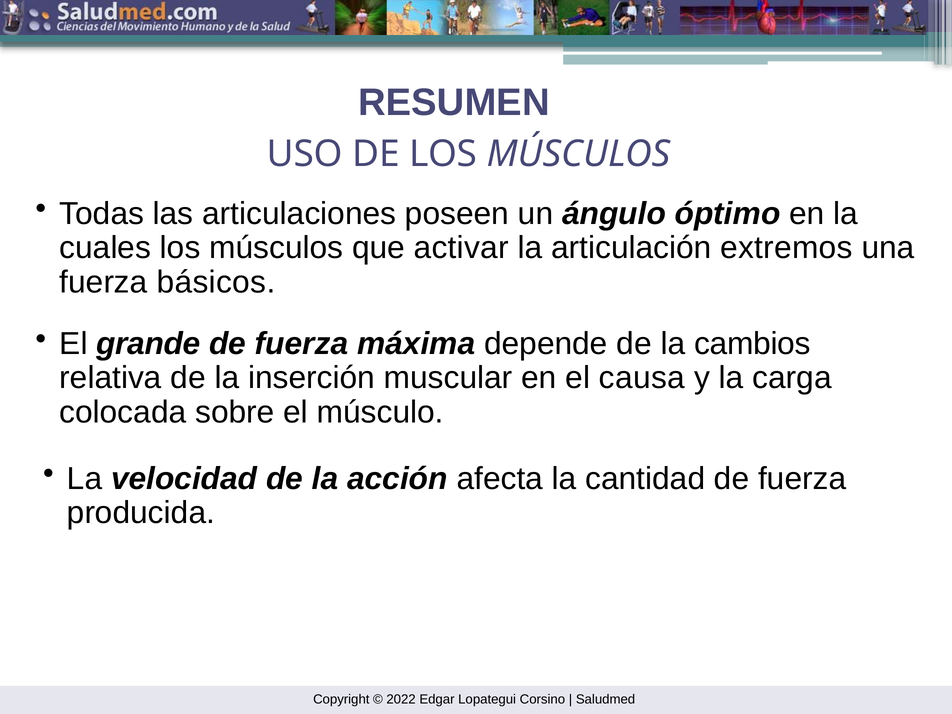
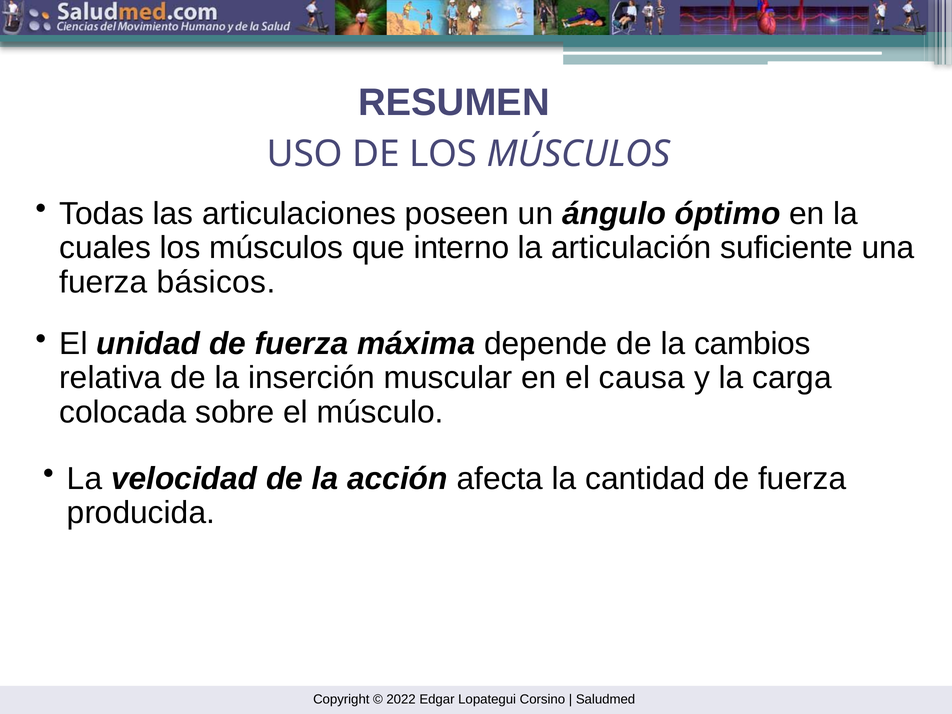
activar: activar -> interno (462, 248)
extremos: extremos -> suficiente (787, 248)
grande: grande -> unidad (148, 344)
